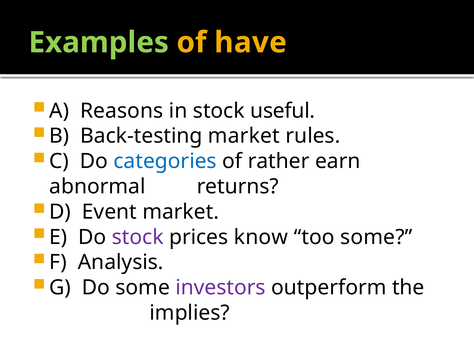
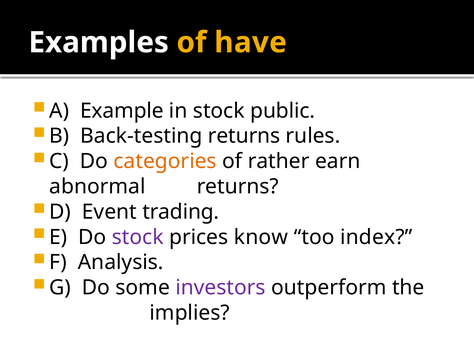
Examples colour: light green -> white (99, 43)
Reasons: Reasons -> Example (122, 111)
useful: useful -> public (283, 111)
Back-testing market: market -> returns (244, 136)
categories colour: blue -> orange (165, 162)
Event market: market -> trading (181, 212)
too some: some -> index (376, 237)
